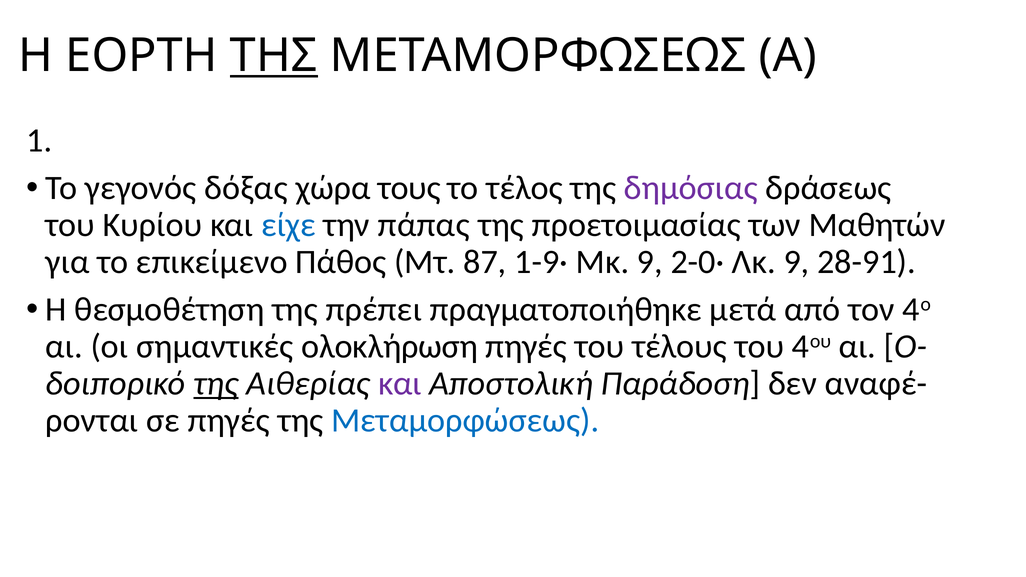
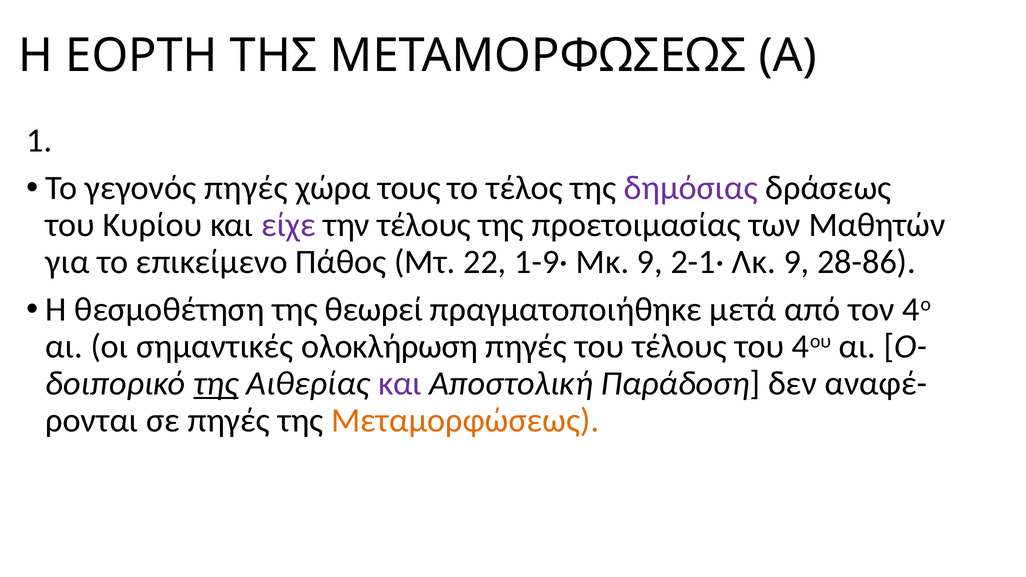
ΤΗΣ underline: present -> none (274, 56)
γεγονός δόξας: δόξας -> πηγές (246, 188)
είχε colour: blue -> purple (288, 225)
την πάπας: πάπας -> τέλους (424, 225)
87: 87 -> 22 (485, 262)
2-0·: 2-0· -> 2-1· (697, 262)
28-91: 28-91 -> 28-86 (867, 262)
πρέπει: πρέπει -> θεωρεί (374, 310)
Μεταμορφώσεως colour: blue -> orange (465, 421)
